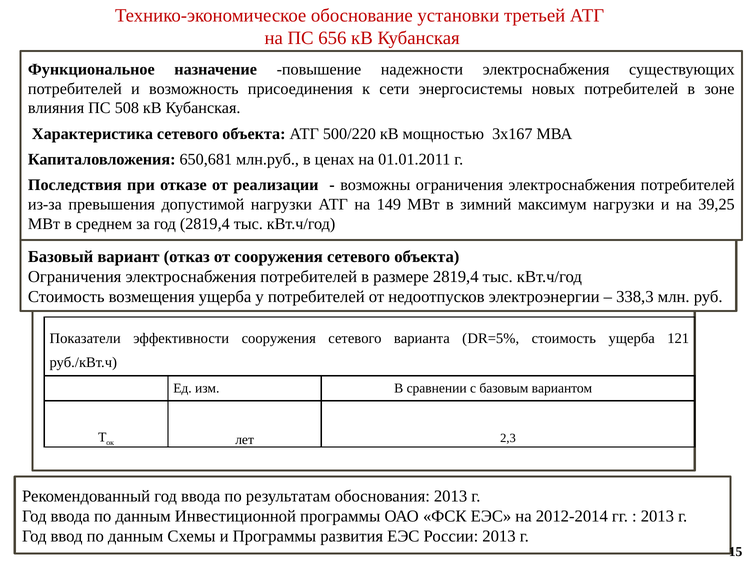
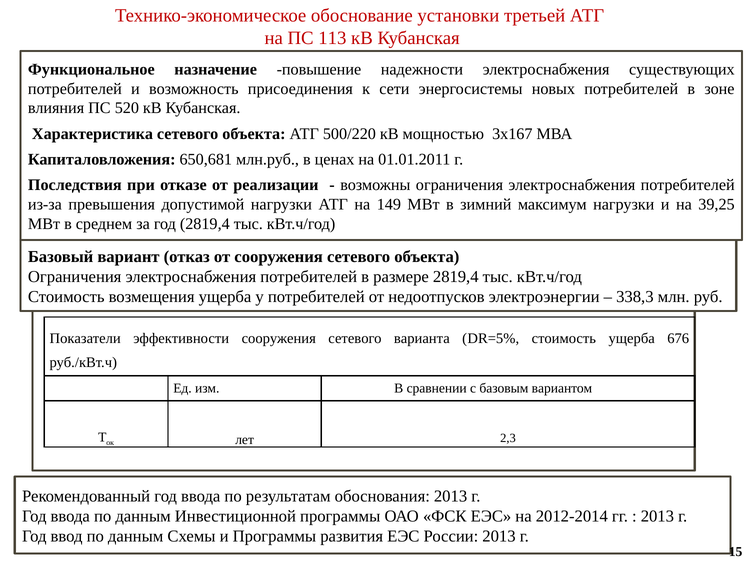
656: 656 -> 113 (332, 38)
508: 508 -> 520 (127, 108)
121: 121 -> 676 (678, 339)
